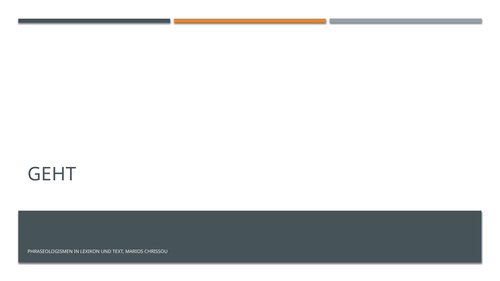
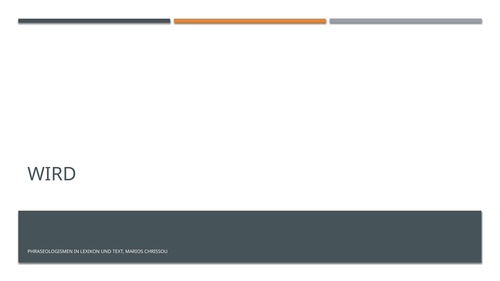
GEHT: GEHT -> WIRD (52, 174)
